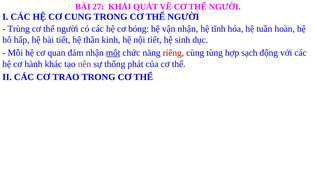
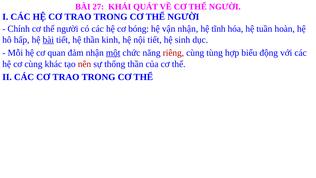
HỆ CƠ CUNG: CUNG -> TRAO (78, 17)
Trùng: Trùng -> Chính (19, 29)
bài underline: none -> present (48, 40)
sạch: sạch -> biểu (249, 53)
cơ hành: hành -> cùng (33, 64)
nên colour: purple -> red (85, 64)
thống phát: phát -> thần (135, 64)
